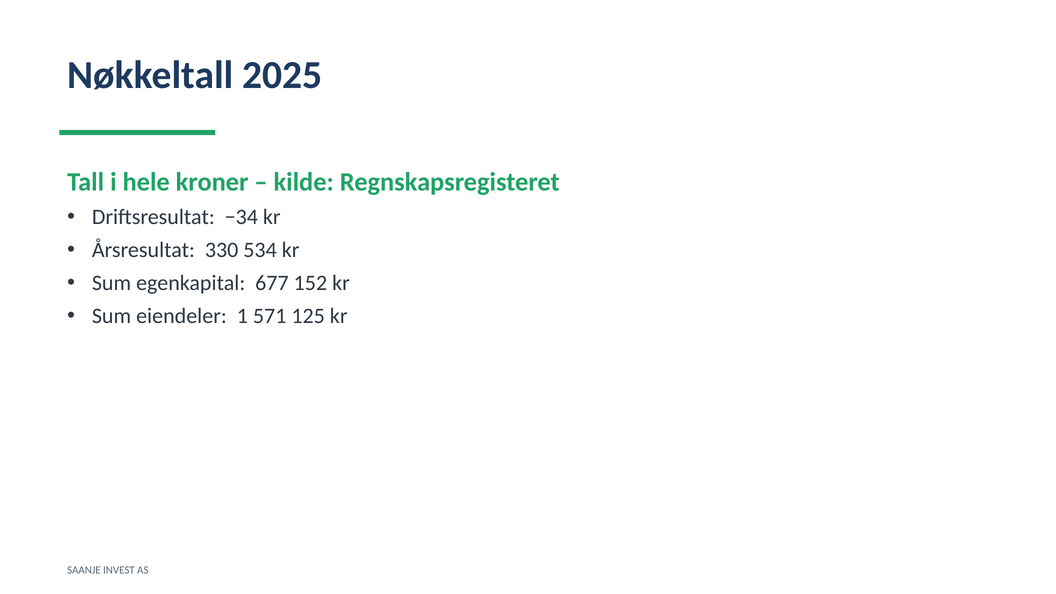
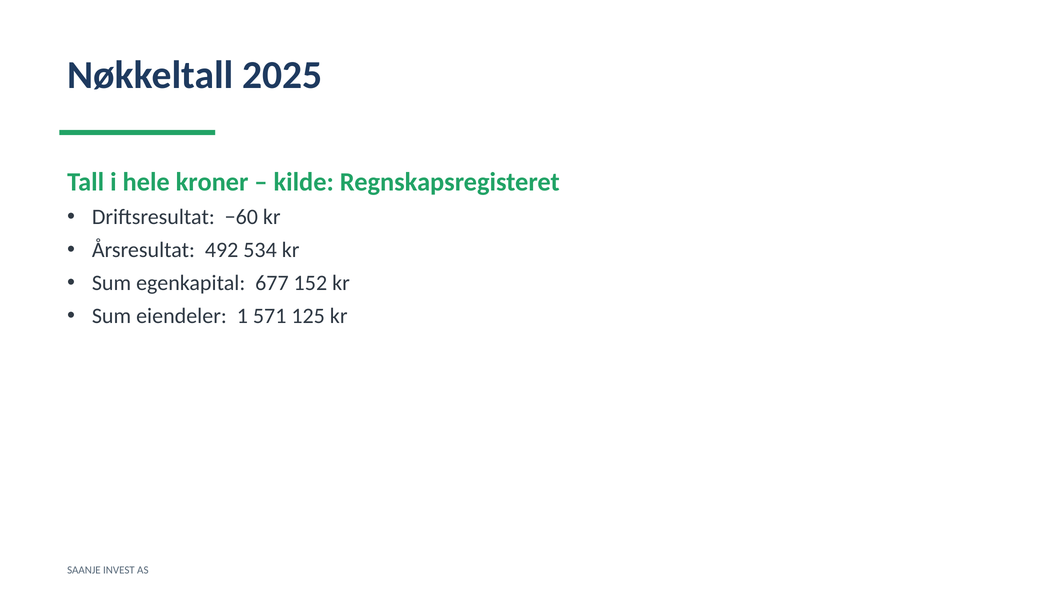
−34: −34 -> −60 (241, 217)
330: 330 -> 492 (222, 250)
